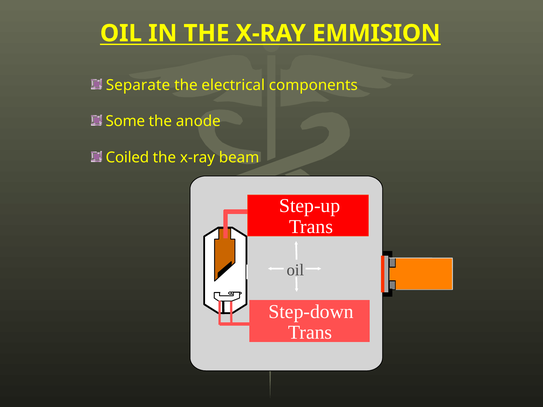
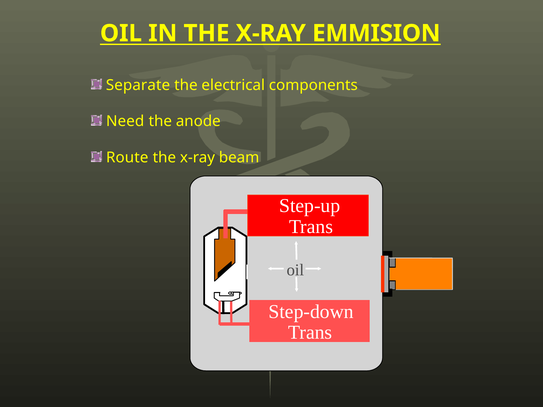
Some: Some -> Need (125, 121)
Coiled: Coiled -> Route (127, 158)
